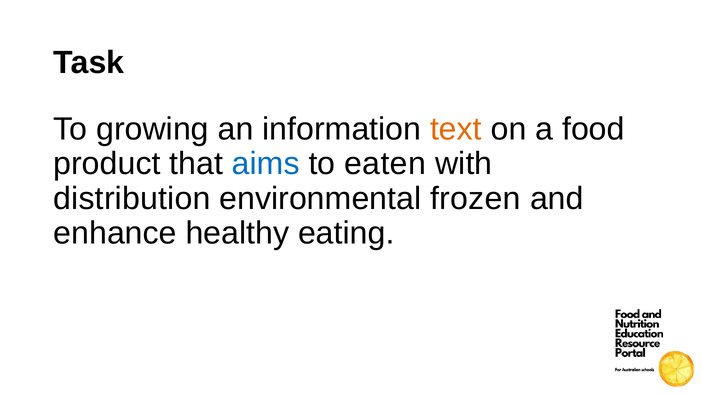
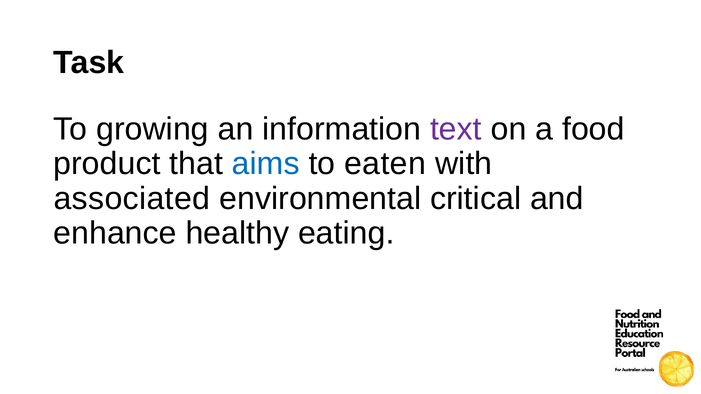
text colour: orange -> purple (456, 129)
distribution: distribution -> associated (132, 199)
frozen: frozen -> critical (476, 199)
